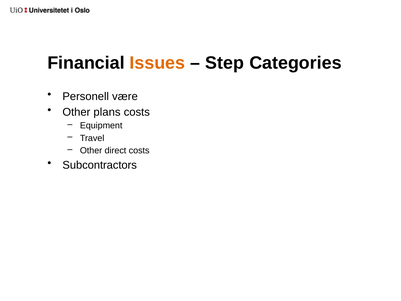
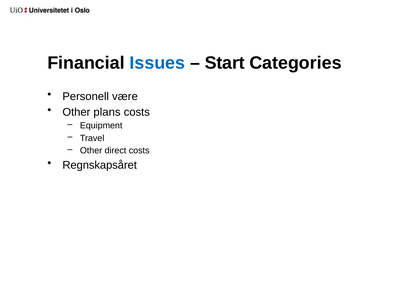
Issues colour: orange -> blue (157, 63)
Step: Step -> Start (225, 63)
Subcontractors: Subcontractors -> Regnskapsåret (100, 165)
